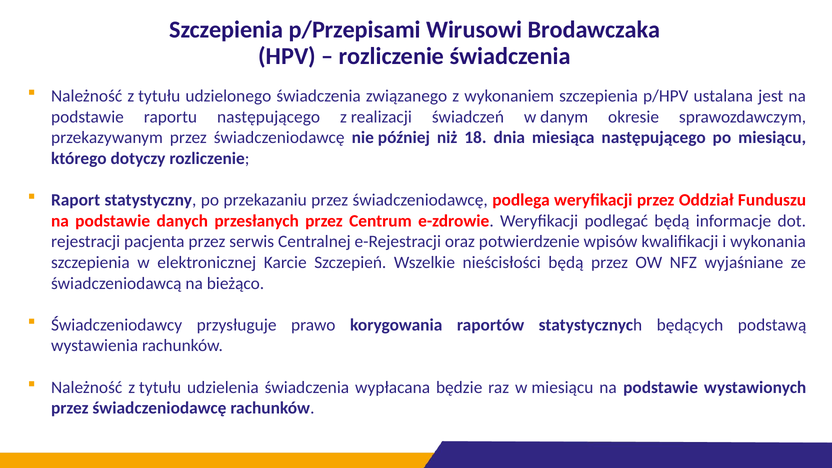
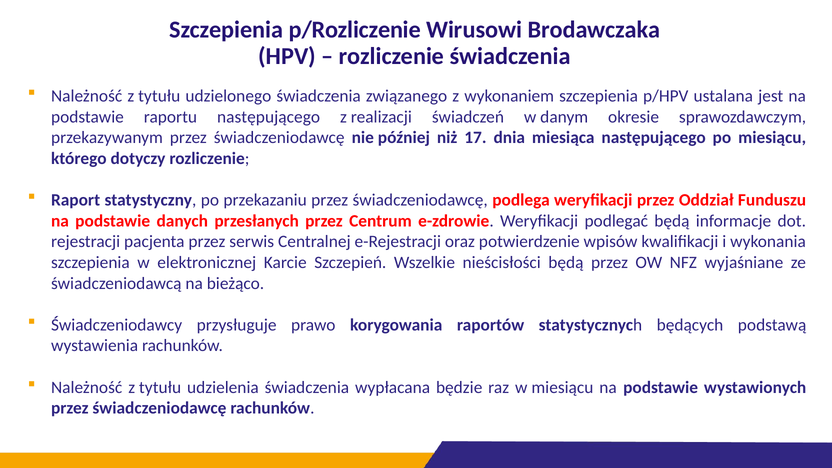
p/Przepisami: p/Przepisami -> p/Rozliczenie (355, 30)
18: 18 -> 17 (475, 138)
